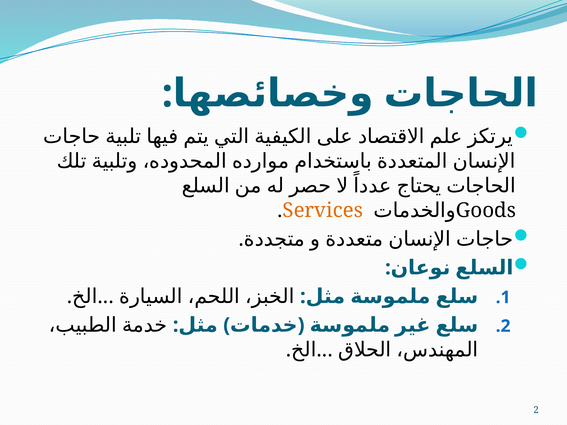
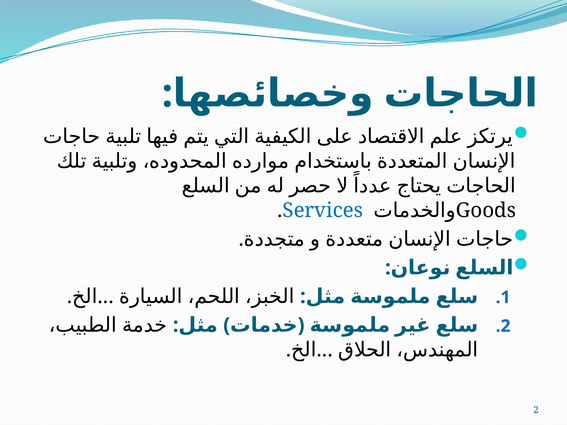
Services colour: orange -> blue (323, 210)
